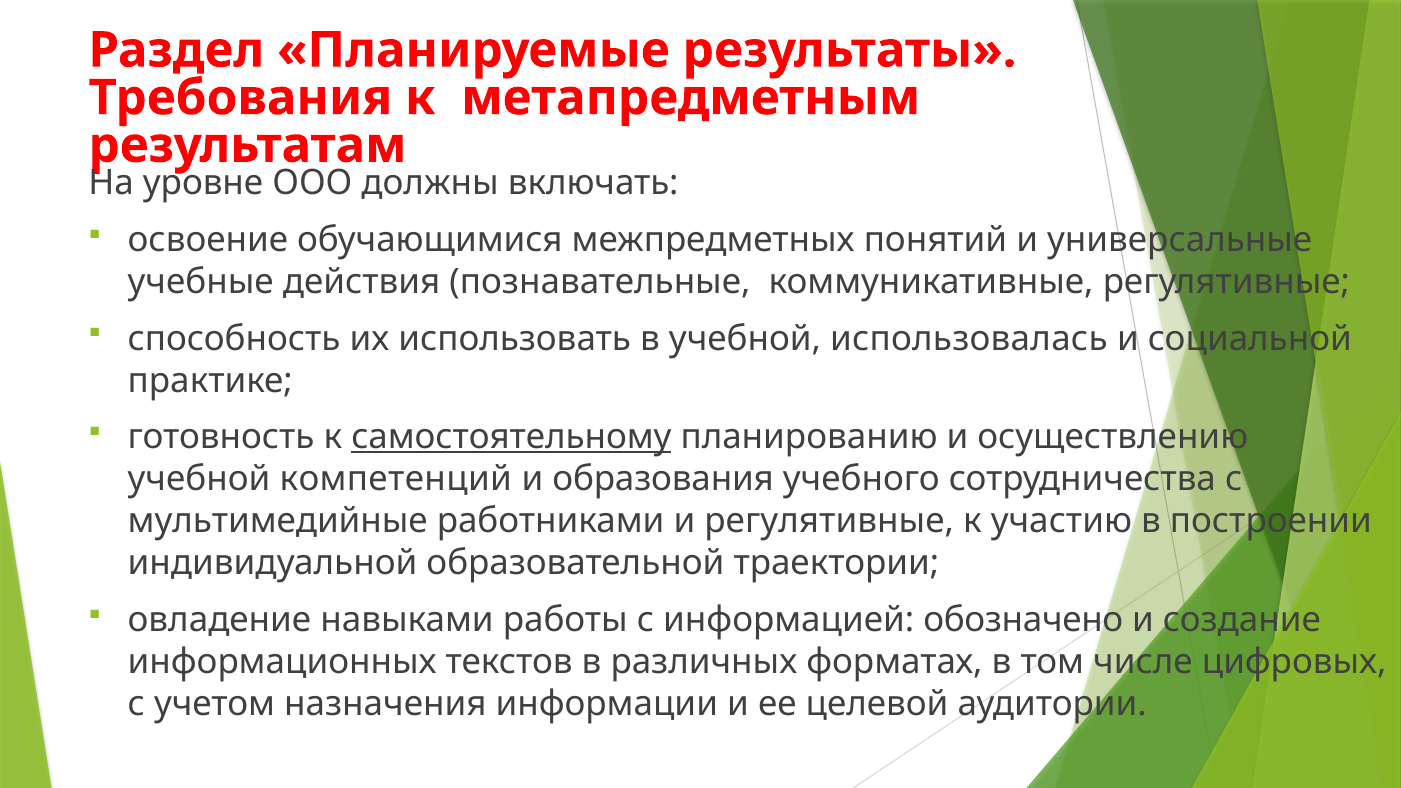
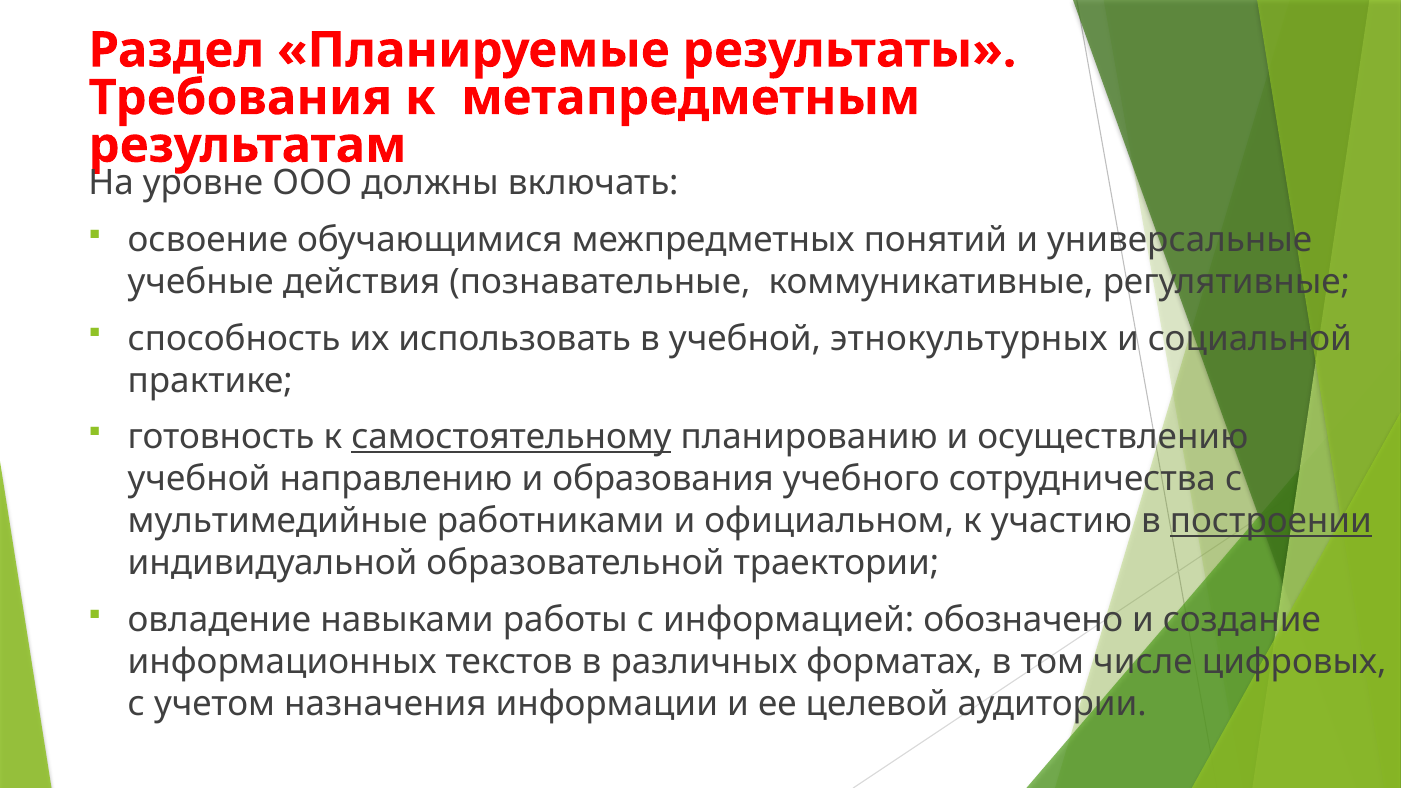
использовалась: использовалась -> этнокультурных (969, 338)
компетенций: компетенций -> направлению (396, 479)
и регулятивные: регулятивные -> официальном (829, 521)
построении underline: none -> present (1271, 521)
